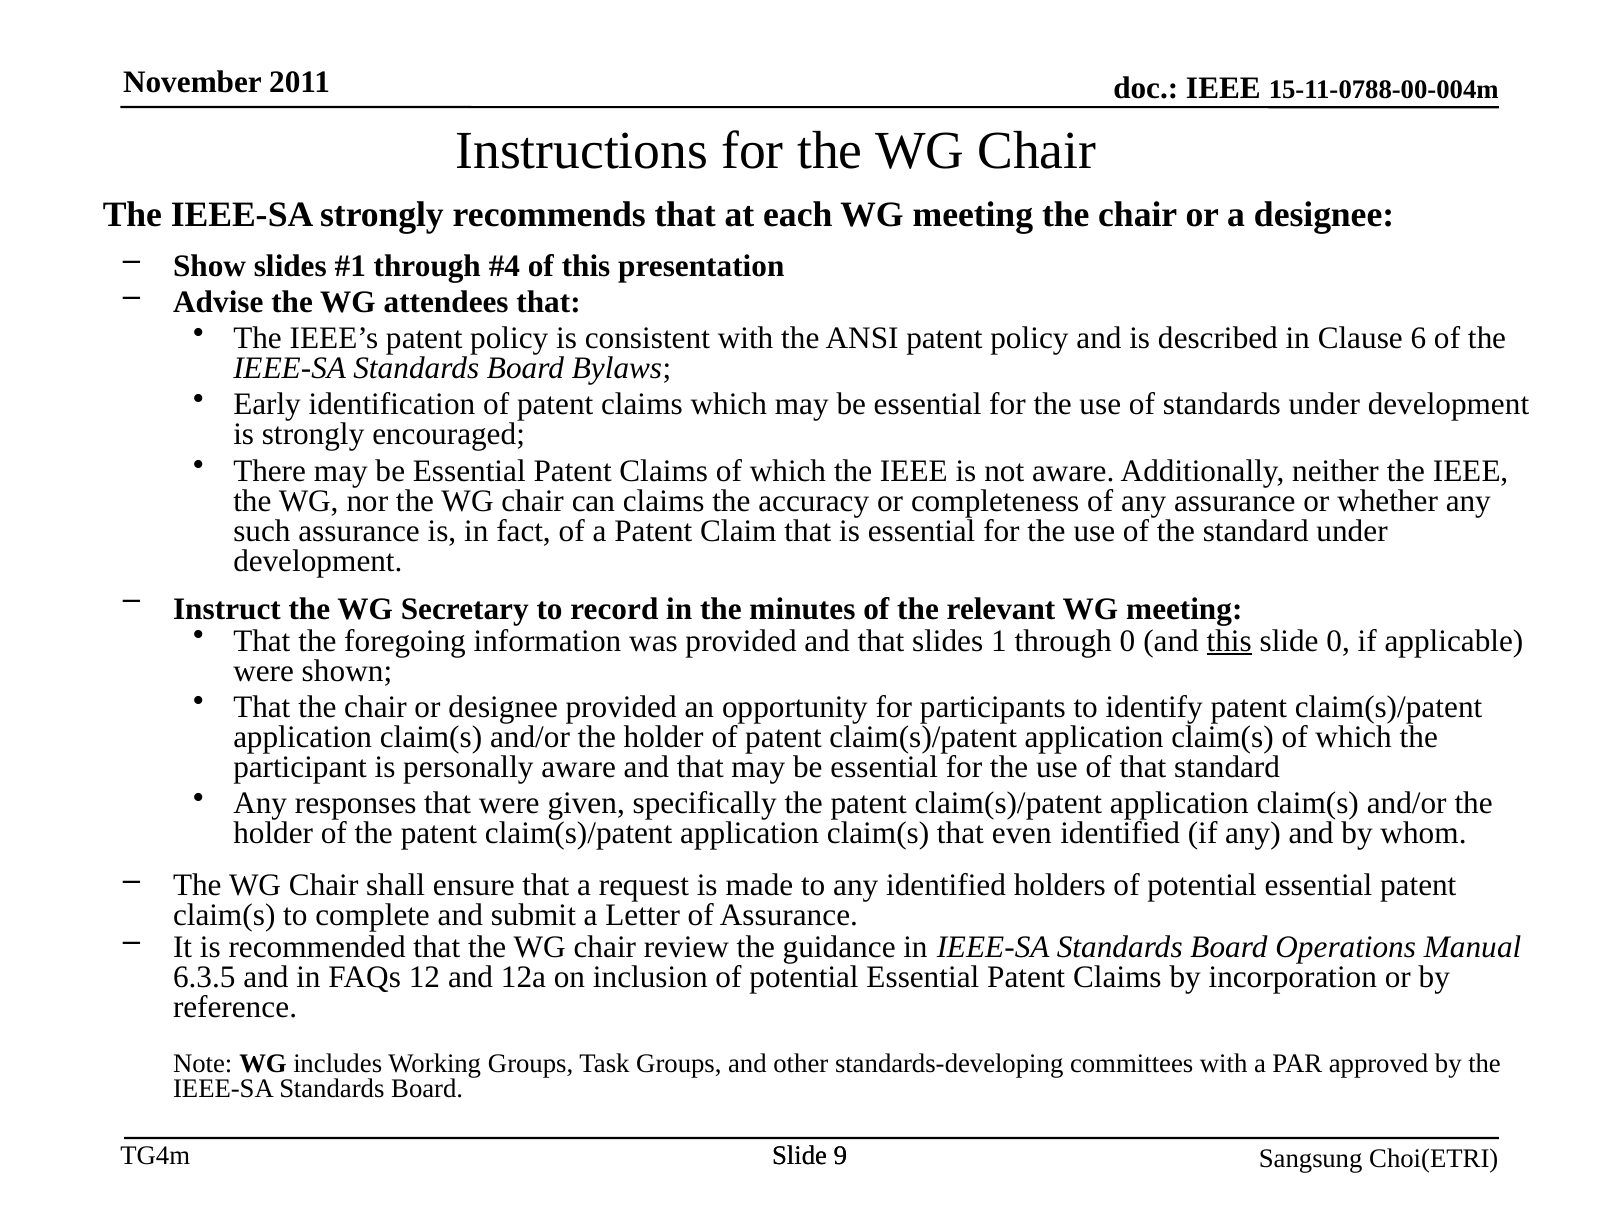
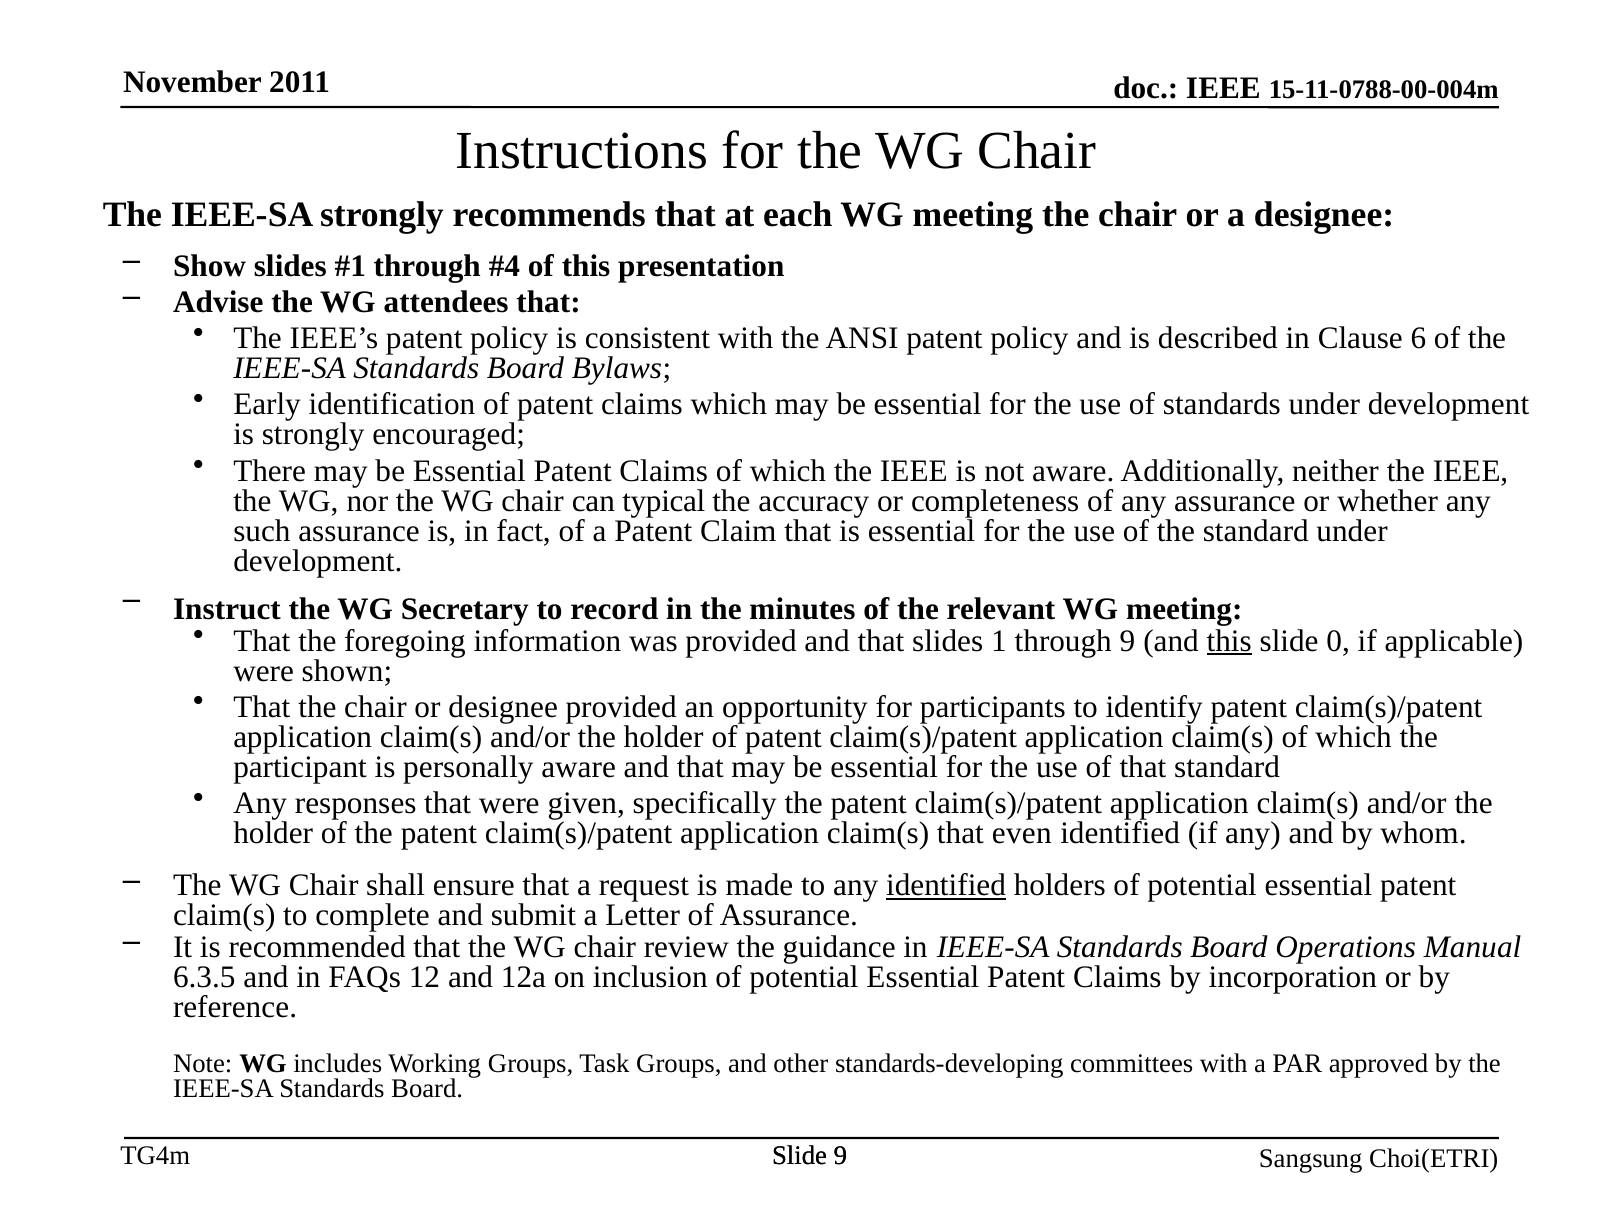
can claims: claims -> typical (664, 501)
through 0: 0 -> 9 (1128, 641)
identified underline: none -> present (946, 885)
